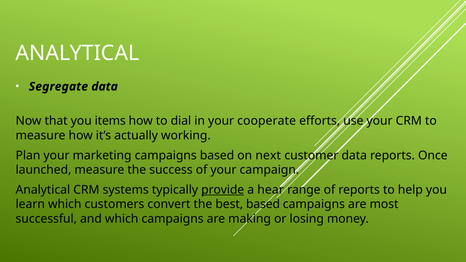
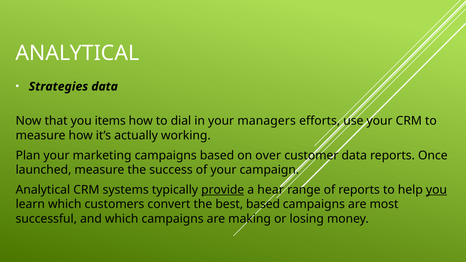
Segregate: Segregate -> Strategies (58, 87)
cooperate: cooperate -> managers (267, 121)
next: next -> over (268, 155)
you underline: none -> present (436, 190)
